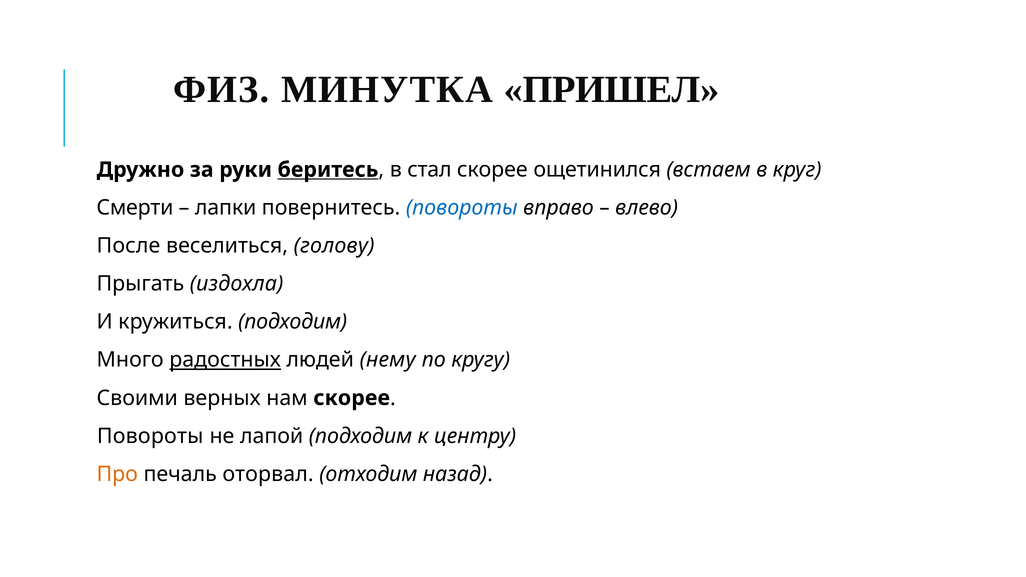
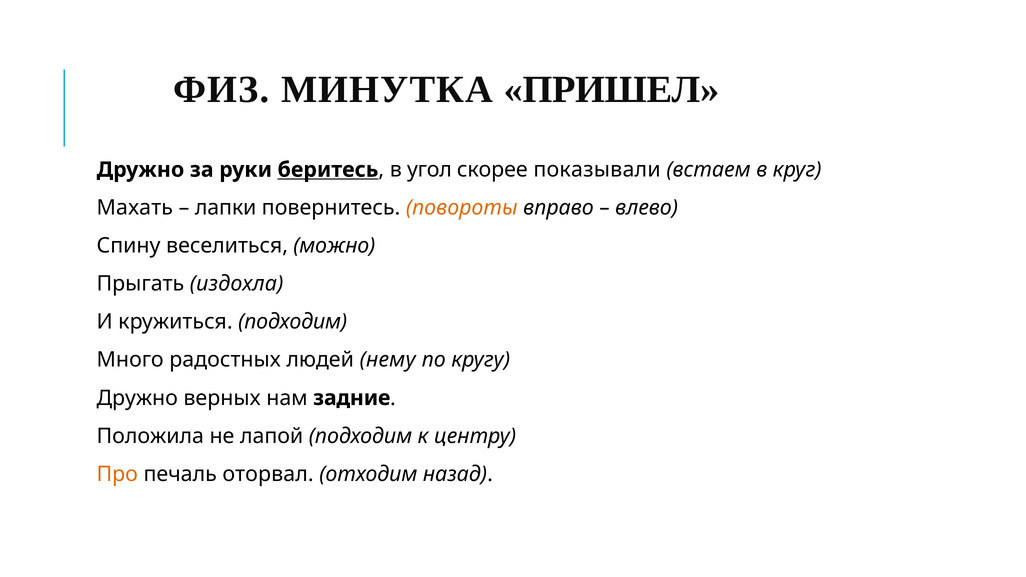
стал: стал -> угол (429, 170)
ощетинился: ощетинился -> показывали (597, 170)
Смерти: Смерти -> Махать (135, 208)
повороты colour: blue -> orange (462, 208)
После: После -> Спину (129, 246)
голову: голову -> можно (334, 246)
радостных underline: present -> none (225, 360)
Своими: Своими -> Дружно (137, 398)
нам скорее: скорее -> задние (352, 398)
Повороты: Повороты -> Положила (150, 436)
